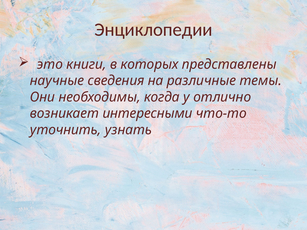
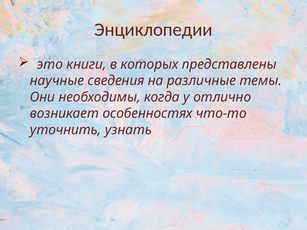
интересными: интересными -> особенностях (147, 114)
